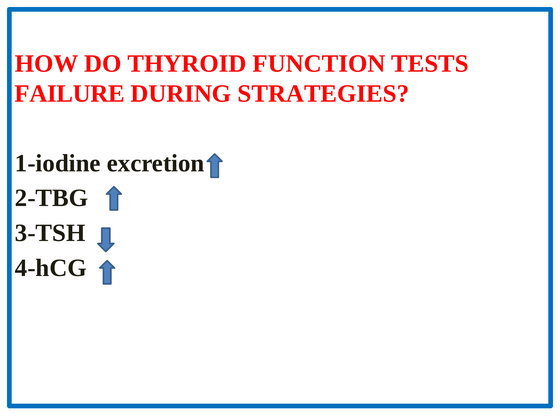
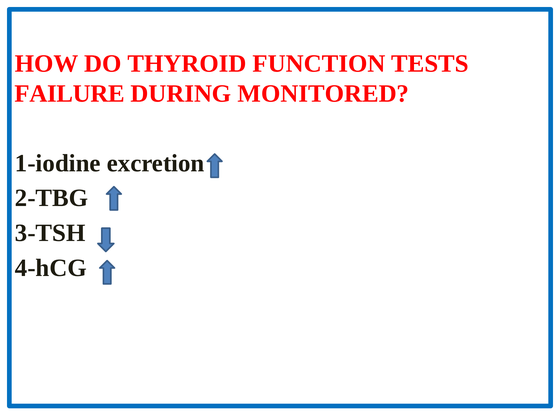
STRATEGIES: STRATEGIES -> MONITORED (323, 94)
